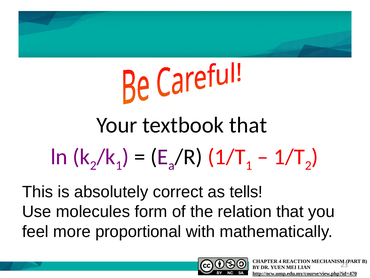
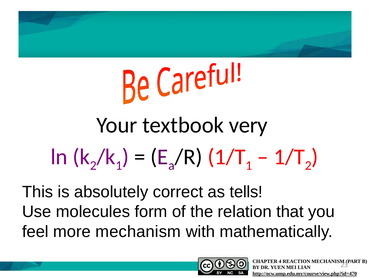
textbook that: that -> very (248, 125)
more proportional: proportional -> mechanism (138, 231)
